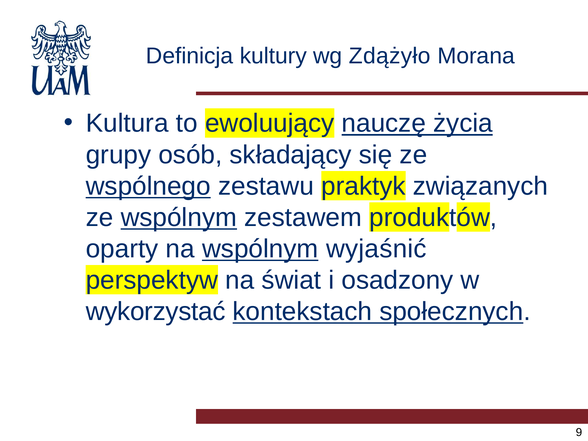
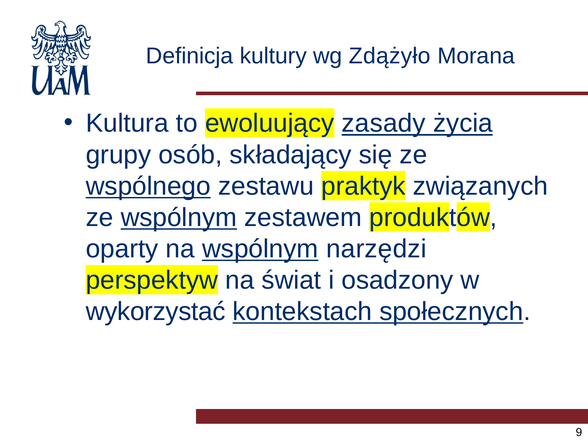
nauczę: nauczę -> zasady (384, 123)
wyjaśnić: wyjaśnić -> narzędzi (376, 249)
